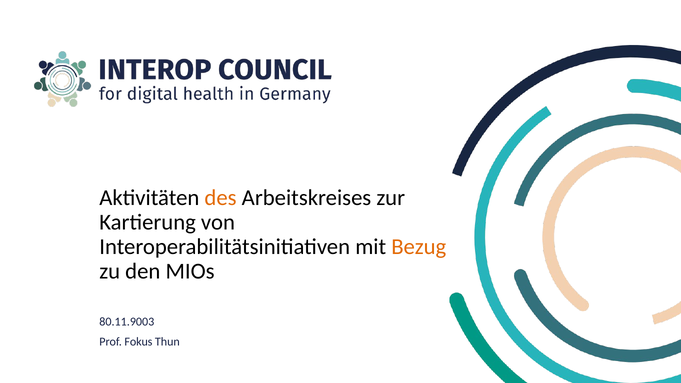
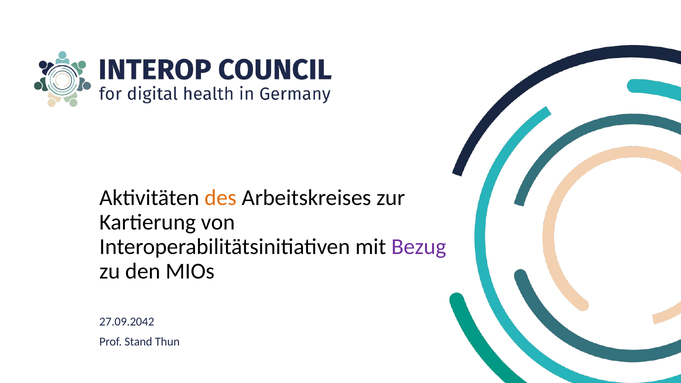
Bezug colour: orange -> purple (419, 247)
80.11.9003: 80.11.9003 -> 27.09.2042 (127, 322)
Fokus: Fokus -> Stand (138, 342)
